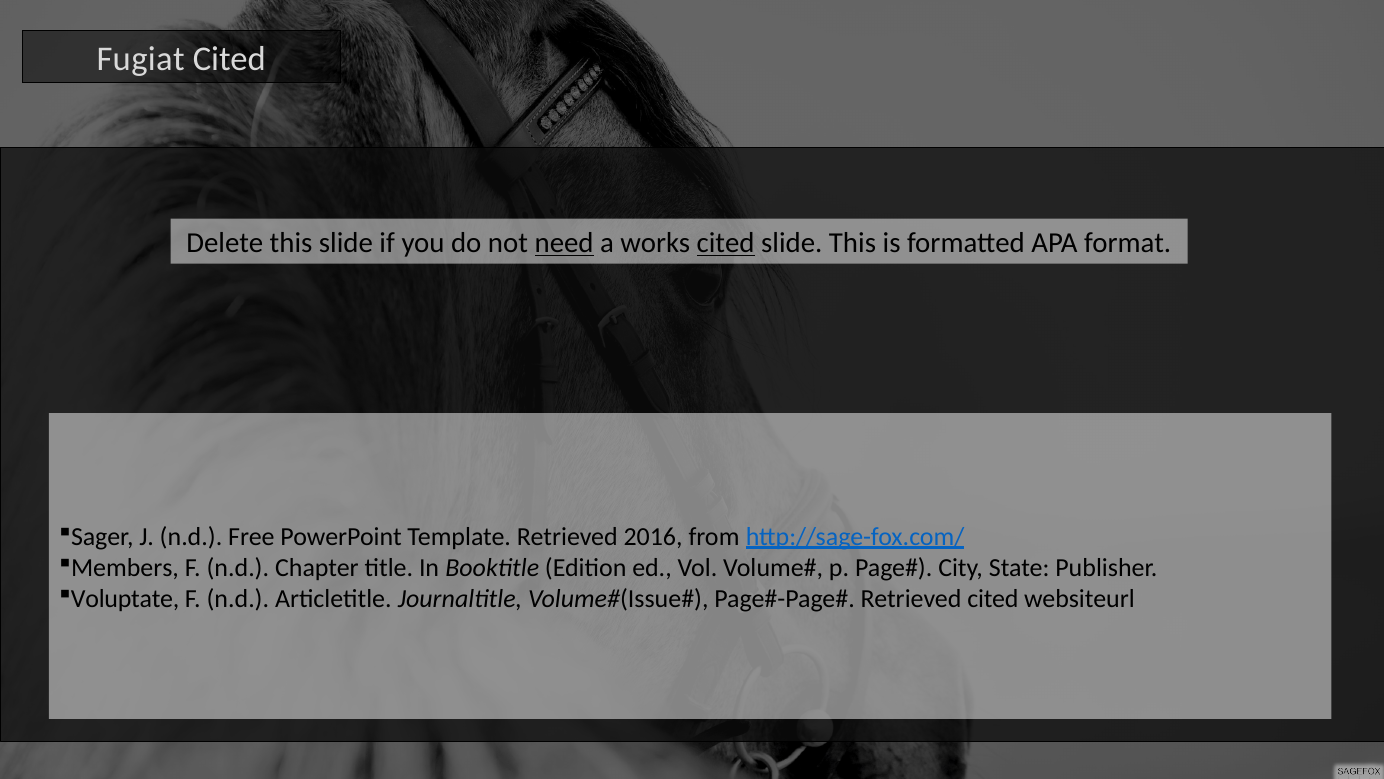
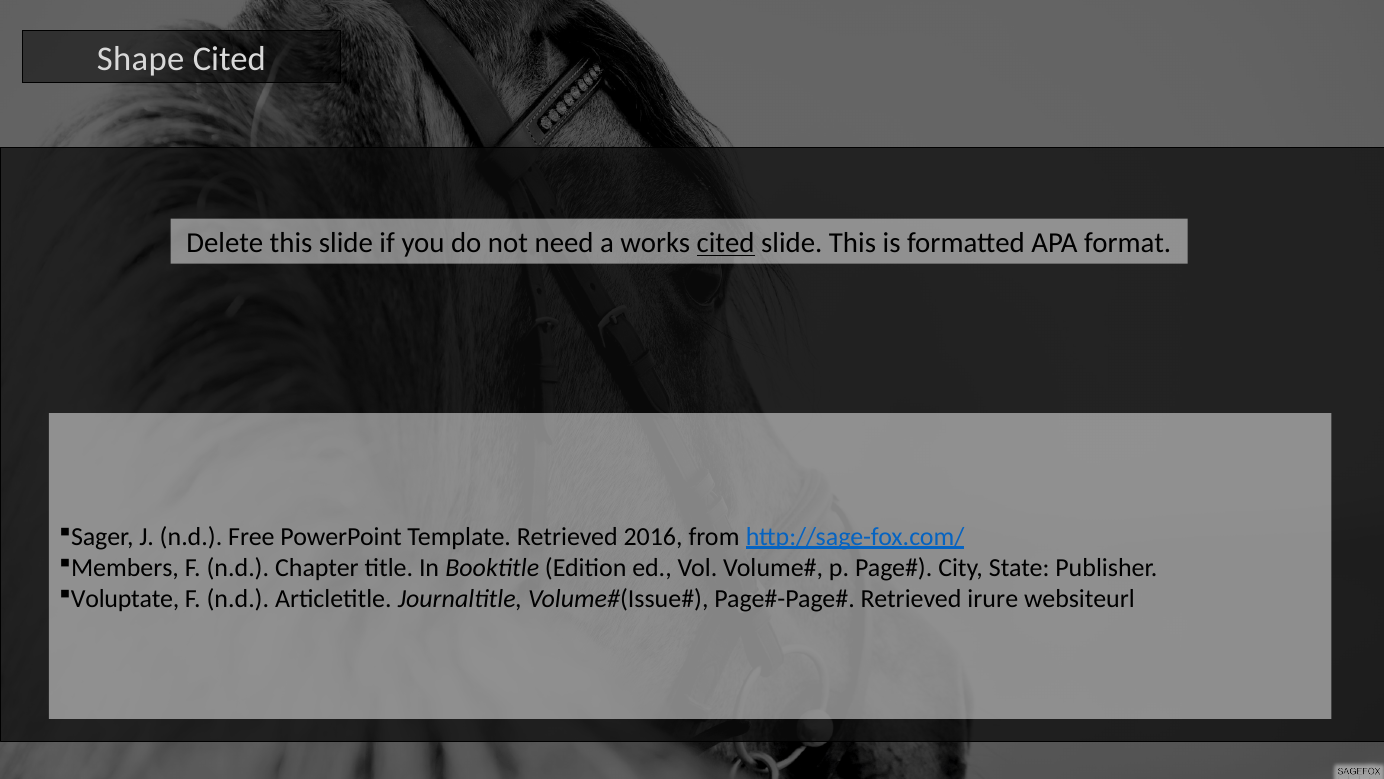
Fugiat: Fugiat -> Shape (141, 59)
need underline: present -> none (564, 243)
Retrieved cited: cited -> irure (993, 599)
